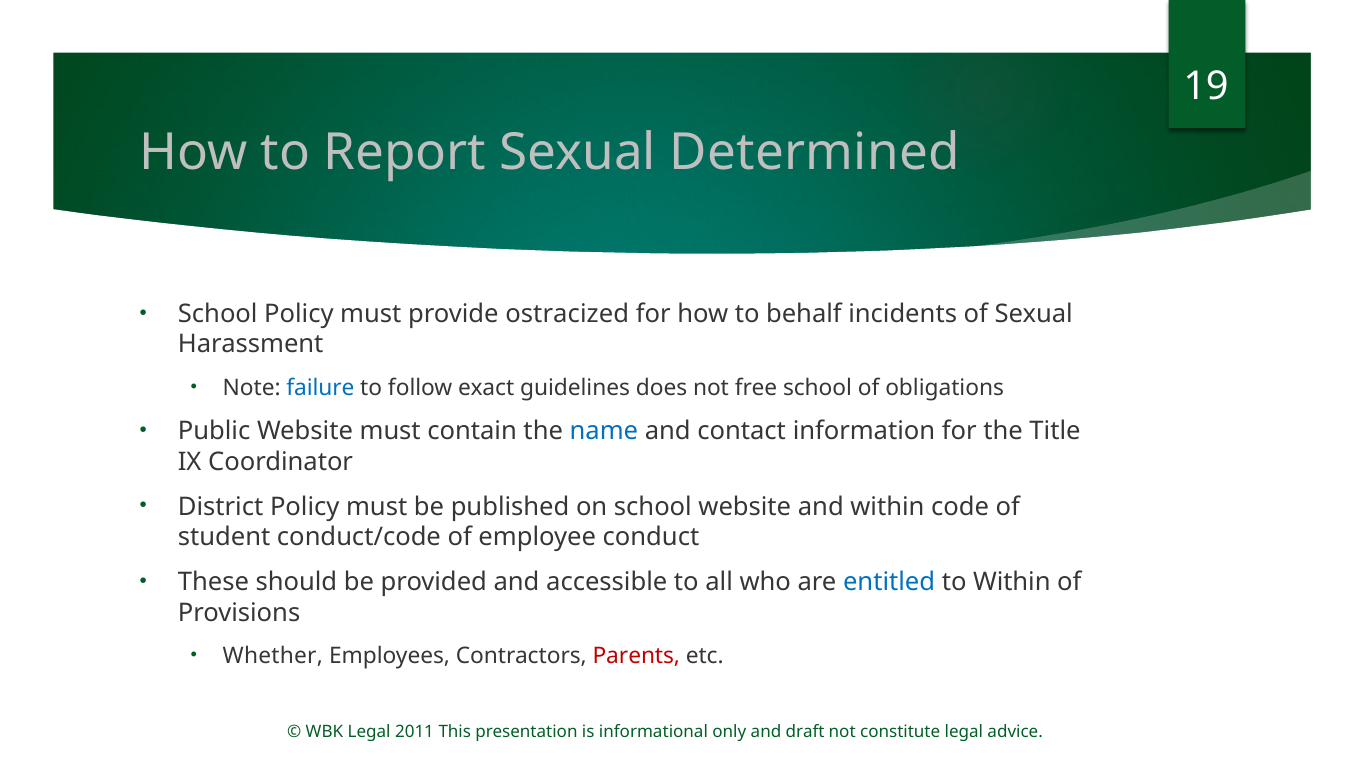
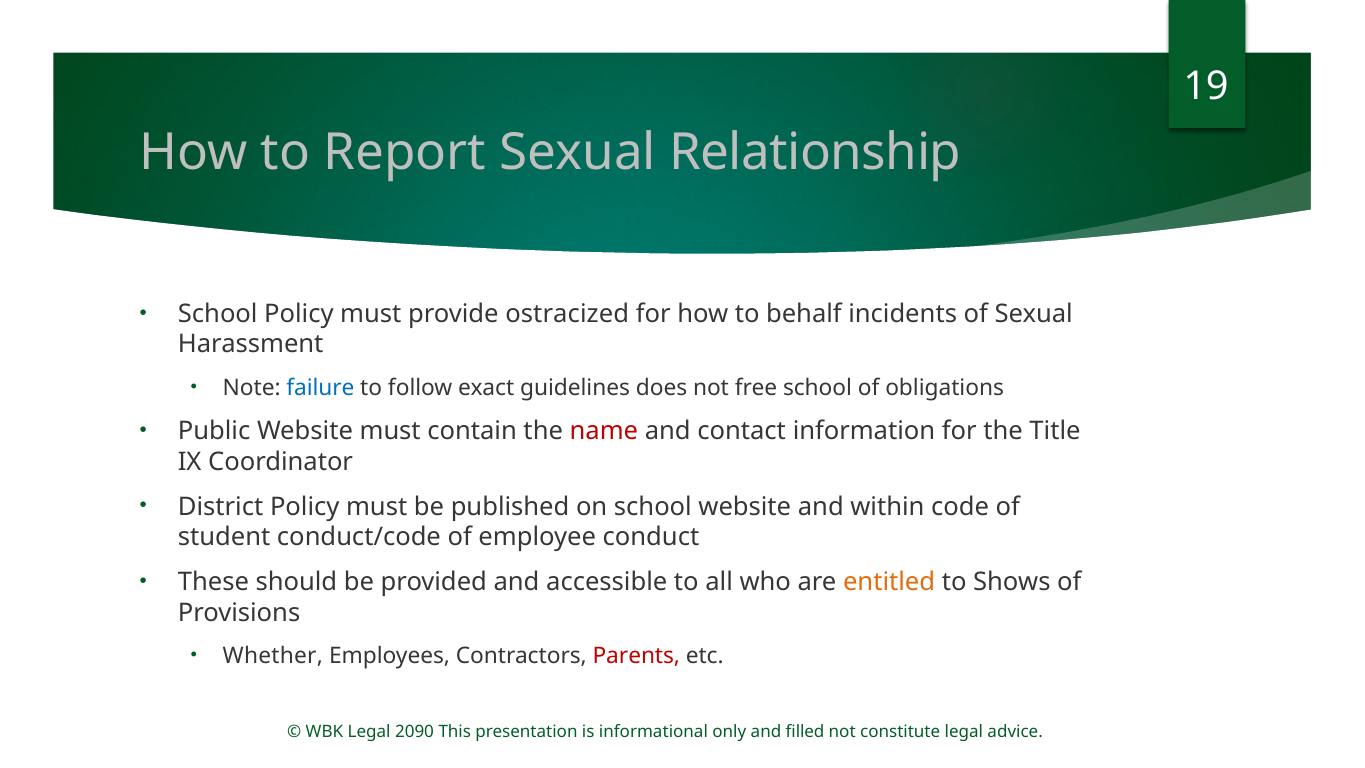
Determined: Determined -> Relationship (815, 152)
name colour: blue -> red (604, 431)
entitled colour: blue -> orange (889, 582)
to Within: Within -> Shows (1012, 582)
2011: 2011 -> 2090 (415, 732)
draft: draft -> filled (805, 732)
